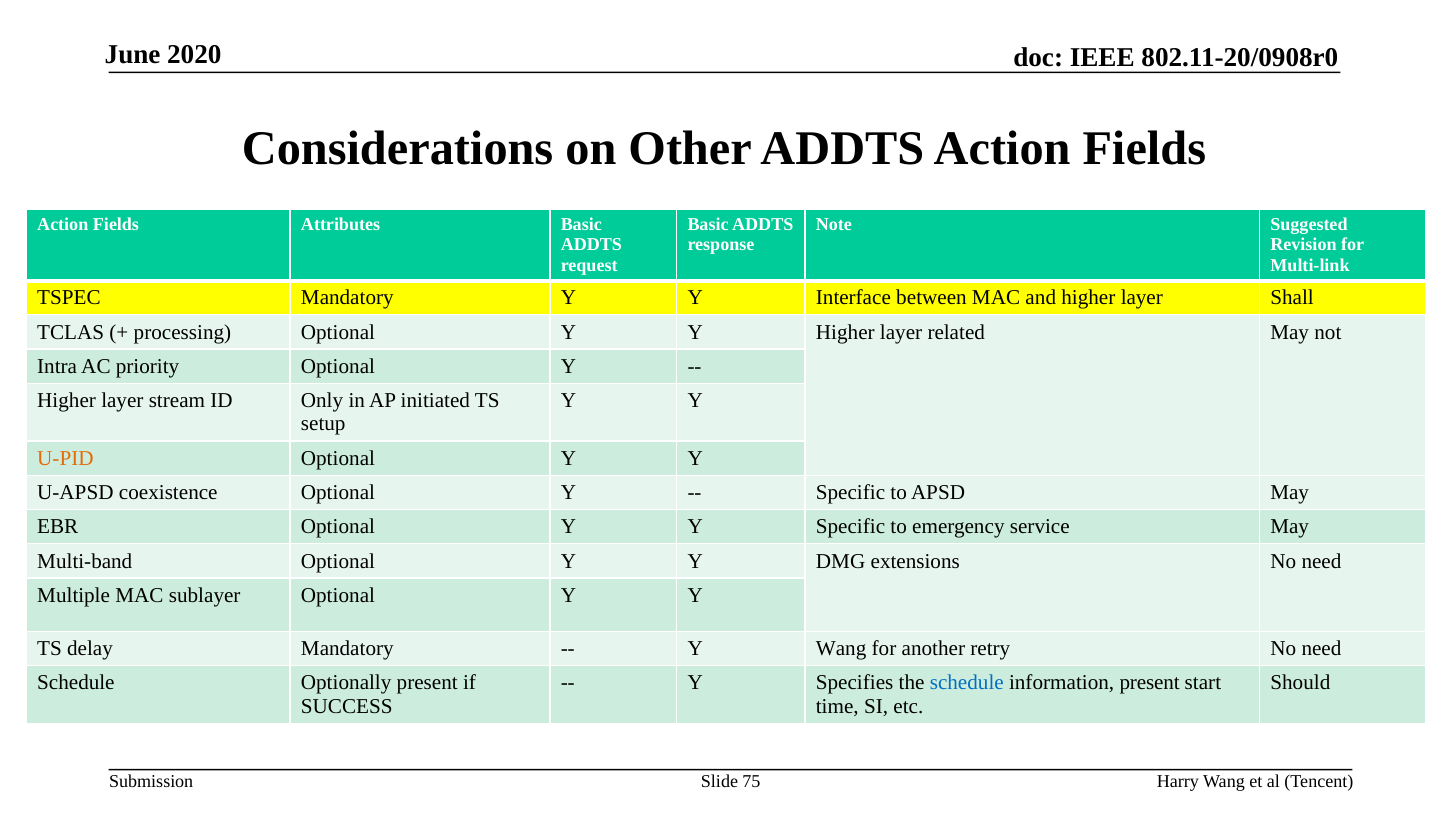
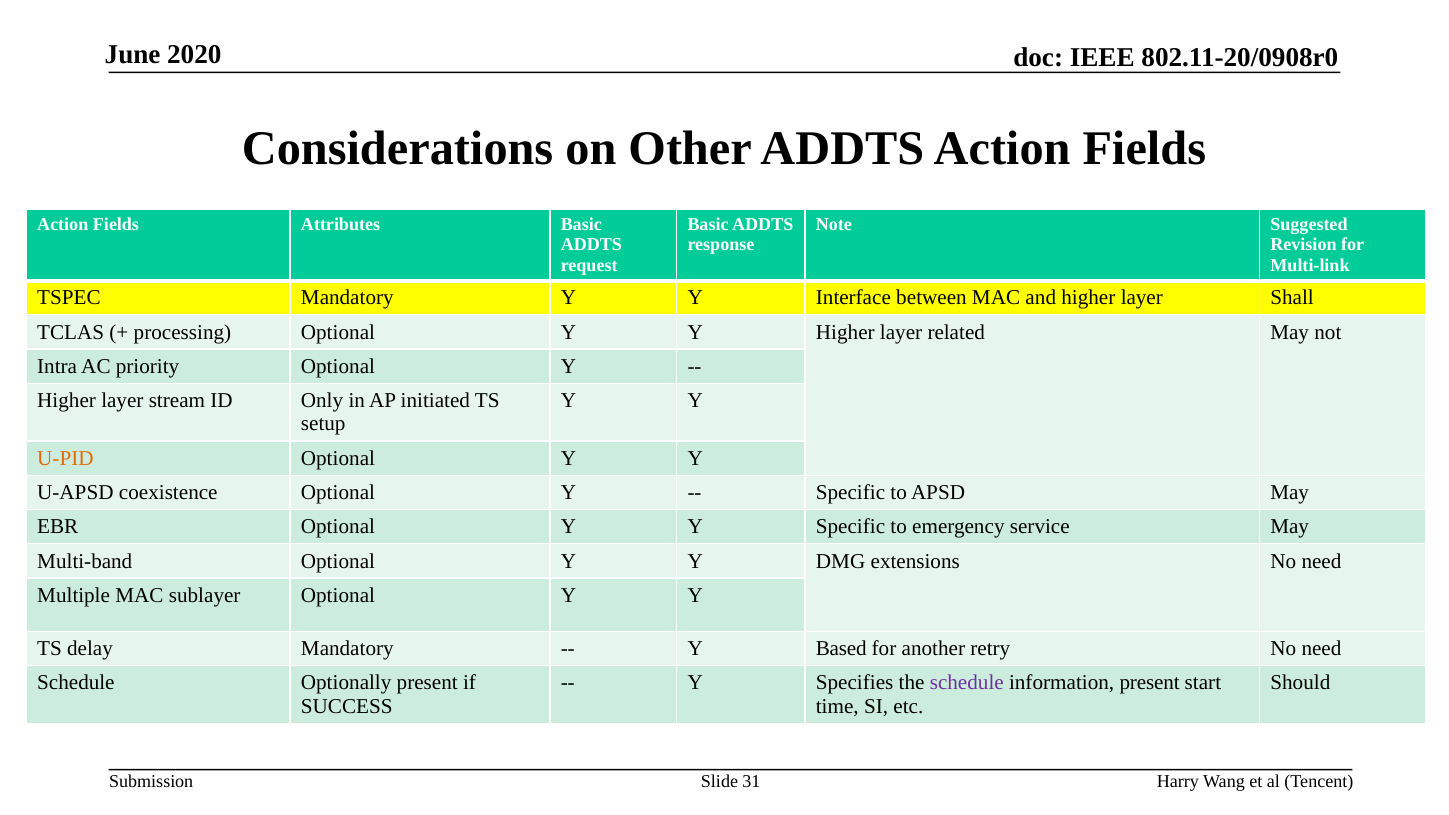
Y Wang: Wang -> Based (841, 649)
schedule colour: blue -> purple (967, 683)
75: 75 -> 31 (751, 782)
